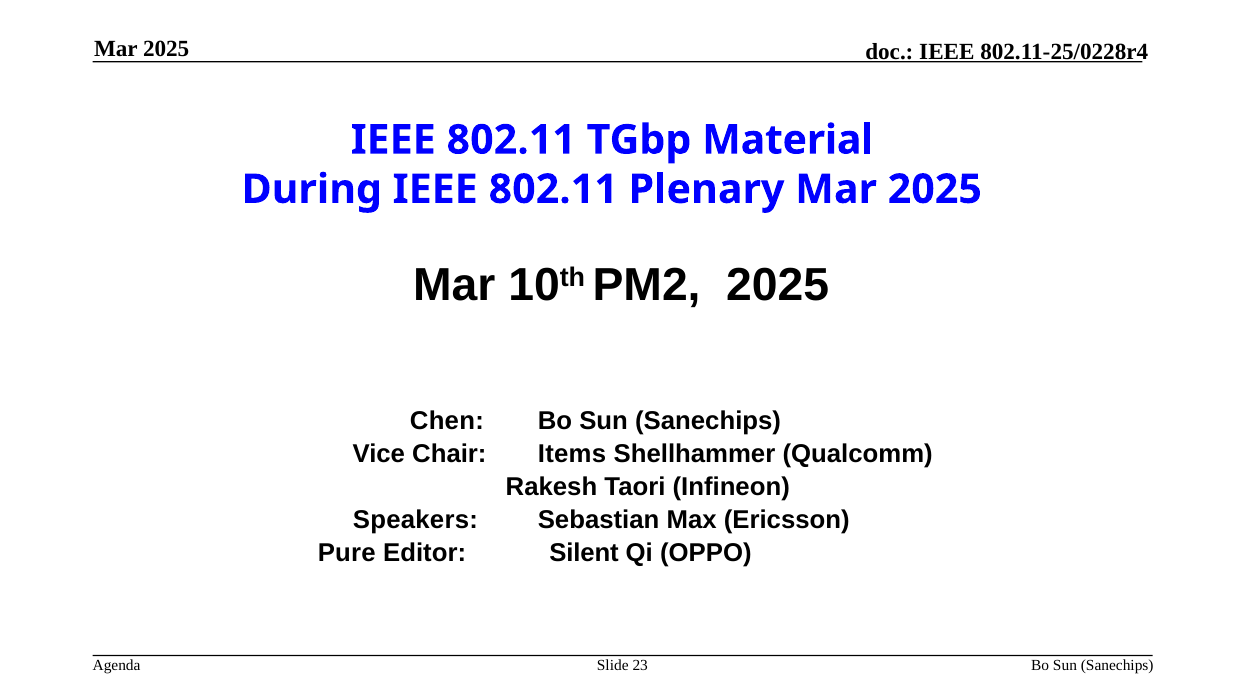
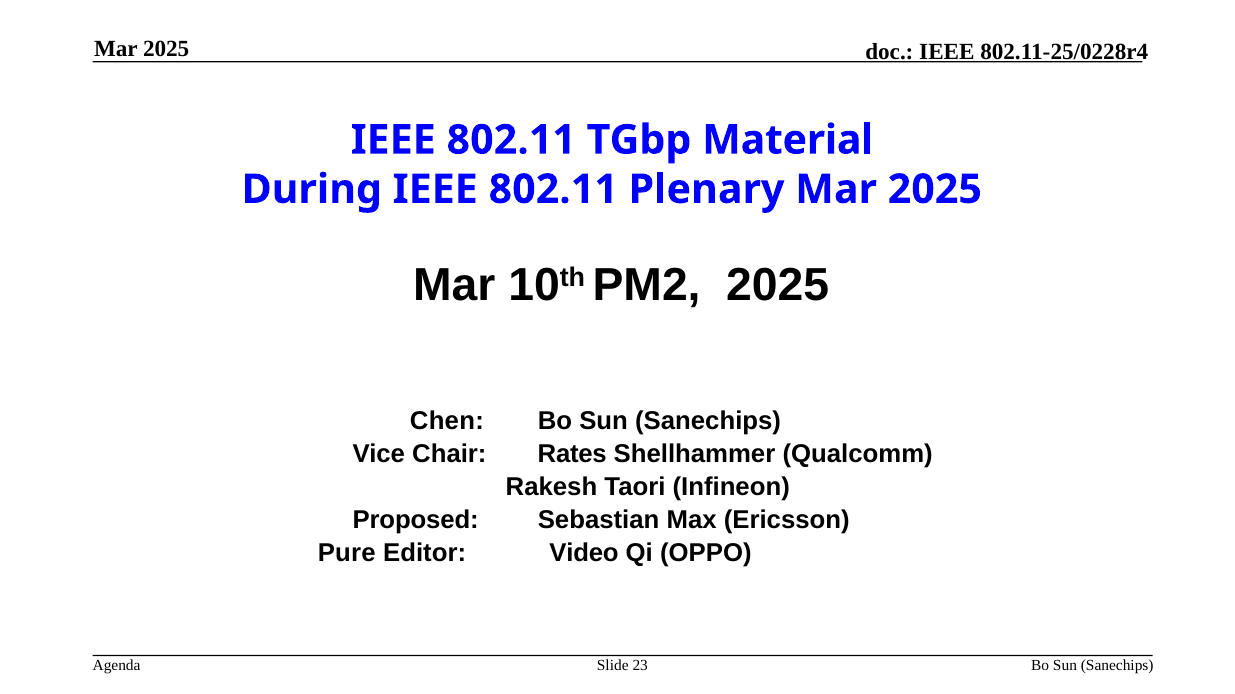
Items: Items -> Rates (572, 455)
Speakers: Speakers -> Proposed (416, 521)
Silent: Silent -> Video (584, 554)
